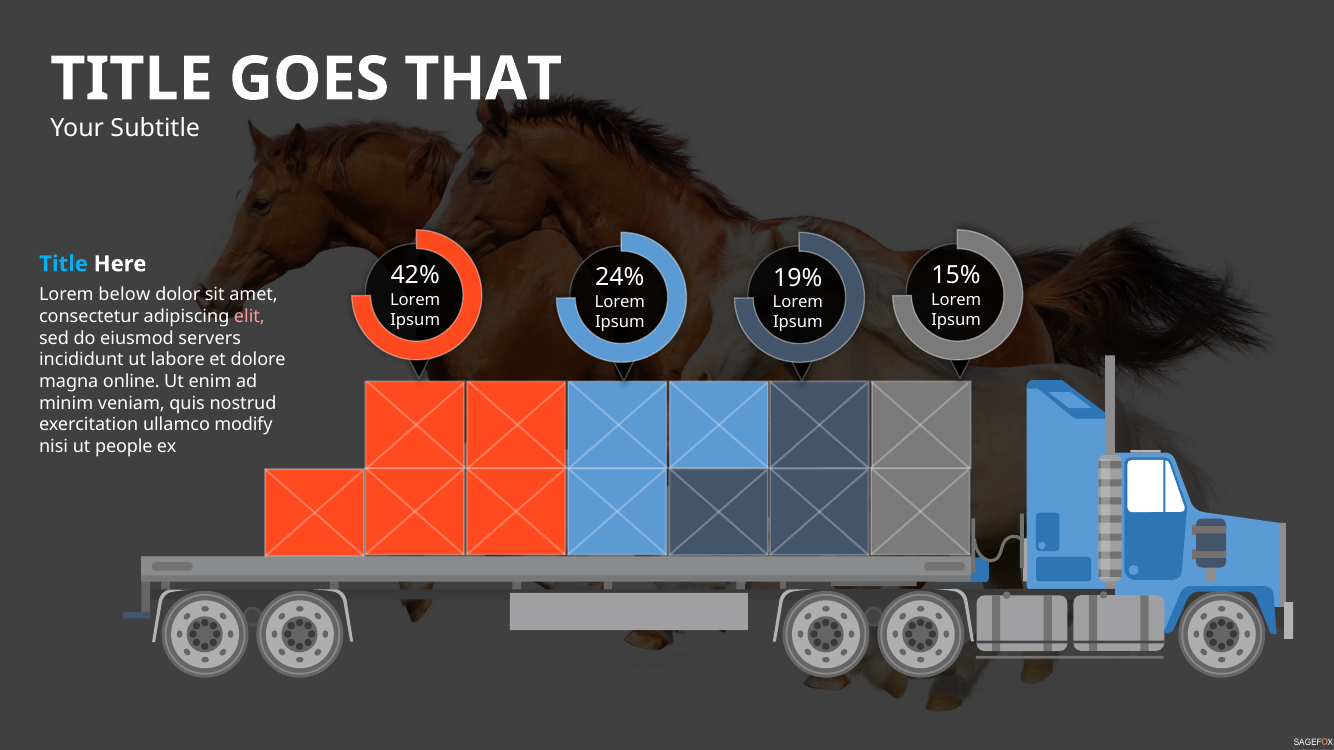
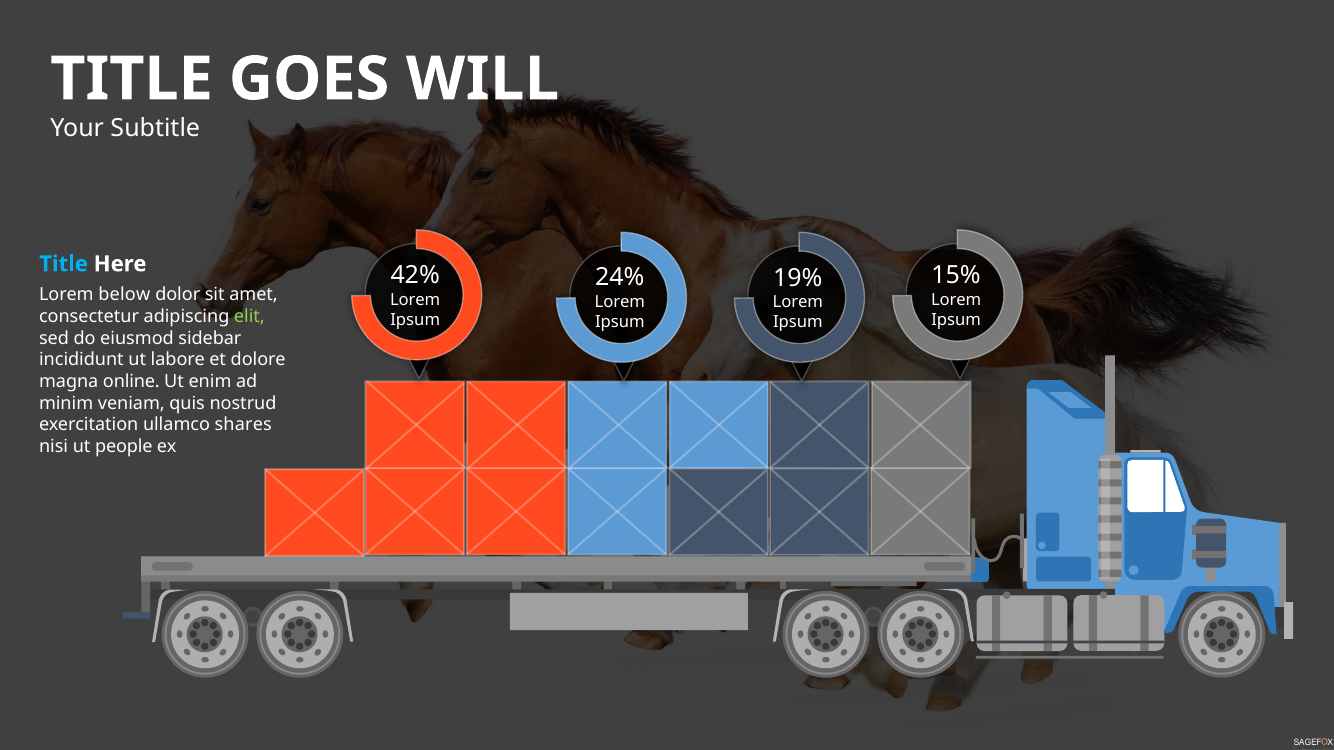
THAT: THAT -> WILL (483, 79)
elit colour: pink -> light green (249, 317)
servers: servers -> sidebar (210, 338)
modify: modify -> shares (243, 425)
